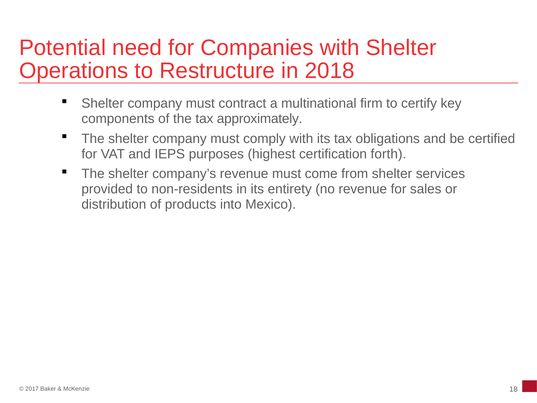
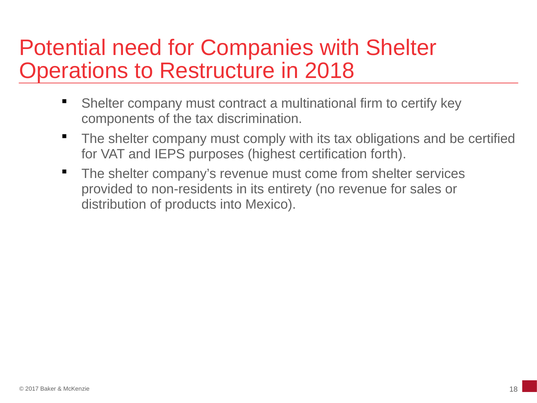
approximately: approximately -> discrimination (260, 119)
